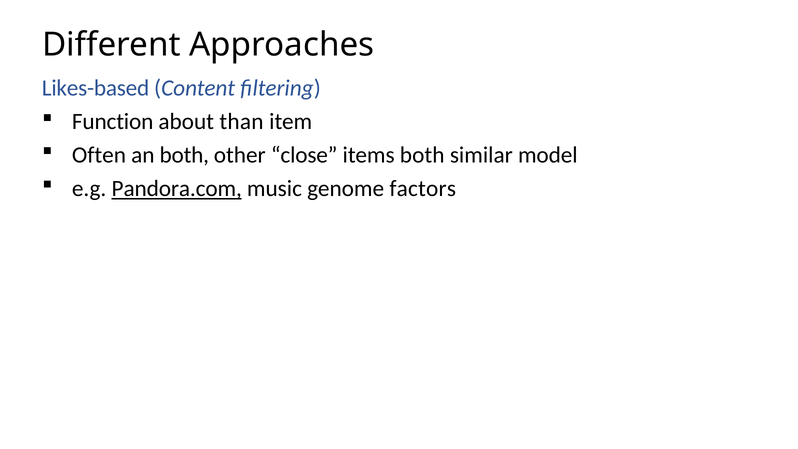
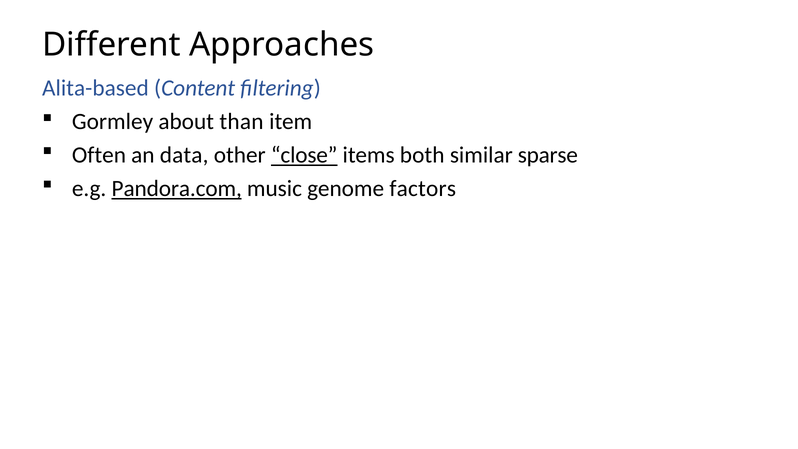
Likes-based: Likes-based -> Alita-based (95, 88)
Function: Function -> Gormley (113, 122)
an both: both -> data (184, 155)
close underline: none -> present (304, 155)
model: model -> sparse (548, 155)
